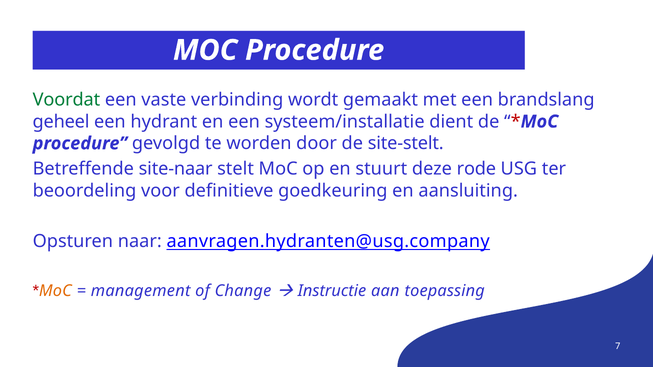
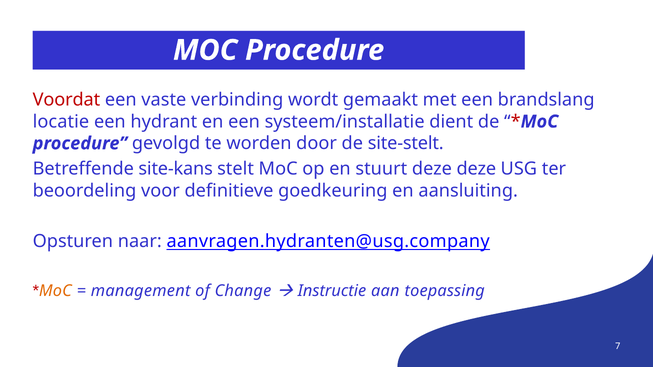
Voordat colour: green -> red (66, 100)
geheel: geheel -> locatie (61, 122)
site-naar: site-naar -> site-kans (176, 169)
deze rode: rode -> deze (476, 169)
